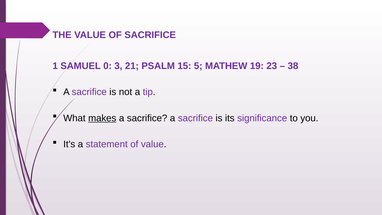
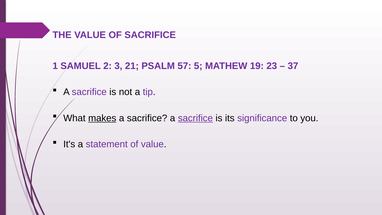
0: 0 -> 2 (108, 66)
15: 15 -> 57 (184, 66)
38: 38 -> 37 (293, 66)
sacrifice underline: none -> present (195, 118)
